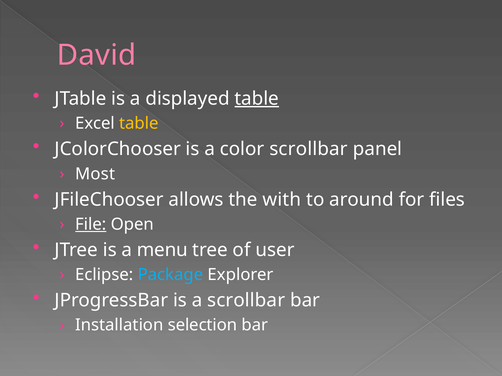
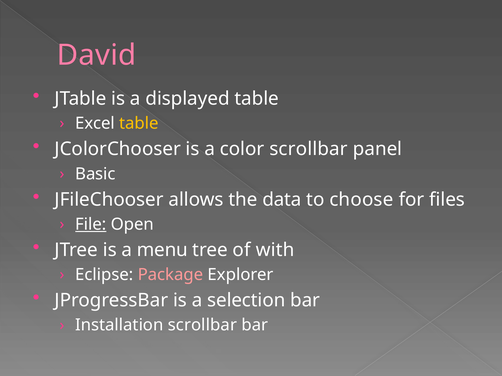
table underline: present -> none (257, 99)
Most: Most -> Basic (95, 174)
with: with -> data (282, 200)
around: around -> choose (361, 200)
user: user -> with (275, 250)
Package colour: light blue -> pink (171, 275)
a scrollbar: scrollbar -> selection (246, 301)
Installation selection: selection -> scrollbar (202, 326)
